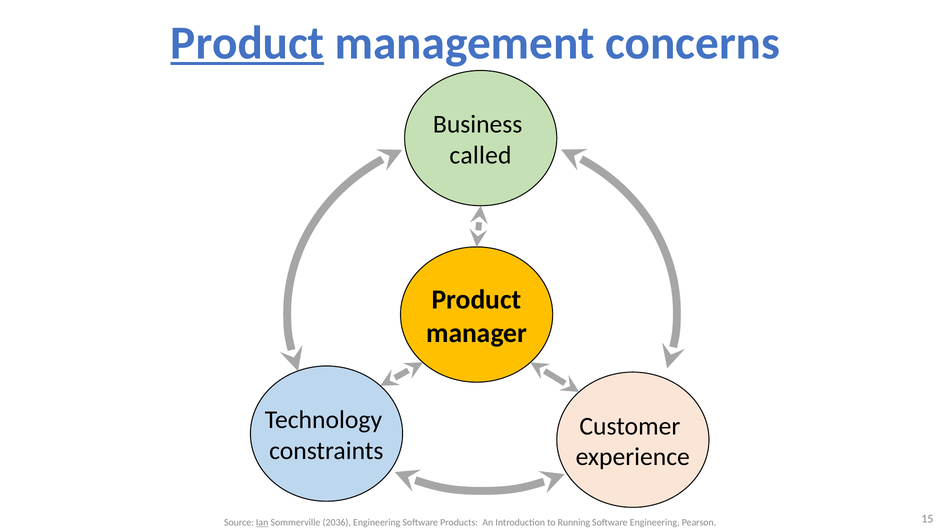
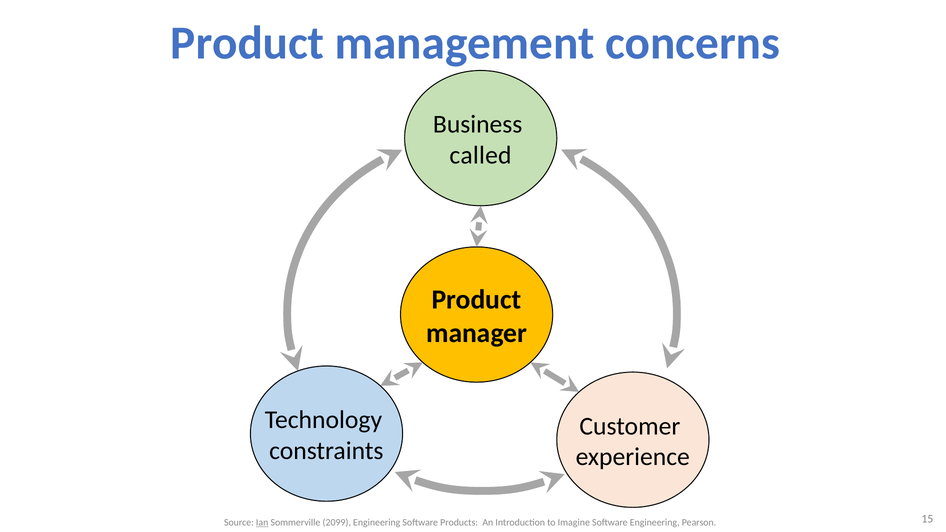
Product underline: present -> none (247, 43)
2036: 2036 -> 2099 (337, 523)
Running: Running -> Imagine (574, 523)
